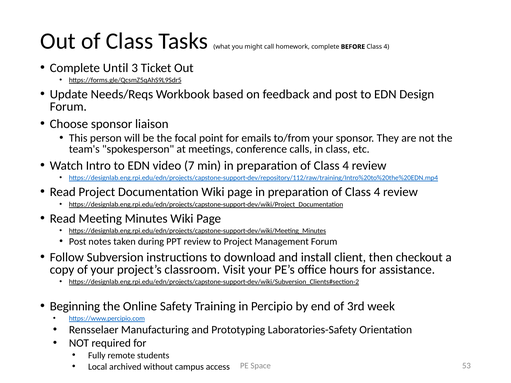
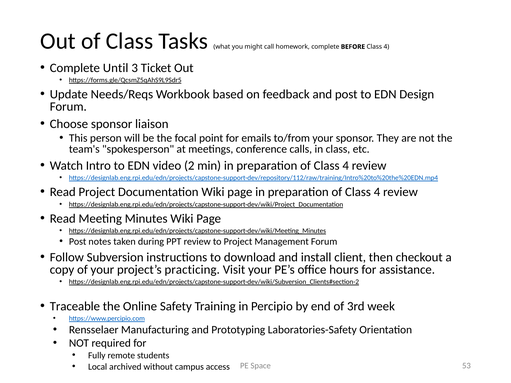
7: 7 -> 2 (189, 166)
classroom: classroom -> practicing (192, 270)
Beginning: Beginning -> Traceable (75, 306)
